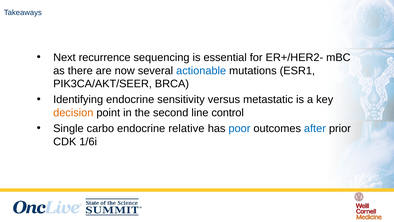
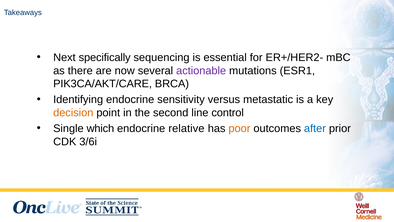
recurrence: recurrence -> specifically (105, 57)
actionable colour: blue -> purple (201, 71)
PIK3CA/AKT/SEER: PIK3CA/AKT/SEER -> PIK3CA/AKT/CARE (103, 84)
carbo: carbo -> which (100, 128)
poor colour: blue -> orange (239, 128)
1/6i: 1/6i -> 3/6i (88, 142)
